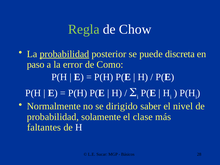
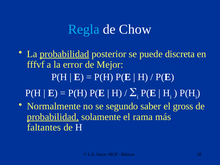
Regla colour: light green -> light blue (84, 29)
paso: paso -> fffvf (36, 65)
Como: Como -> Mejor (110, 65)
dirigido: dirigido -> segundo (122, 106)
nivel: nivel -> gross (183, 106)
probabilidad underline: none -> present (53, 117)
clase: clase -> rama (143, 117)
